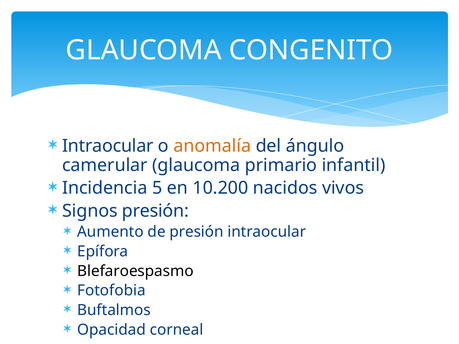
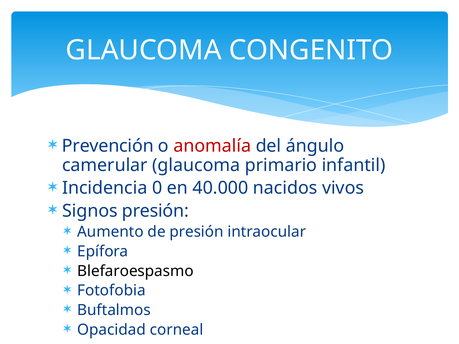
Intraocular: Intraocular -> Prevención (108, 146)
anomalía colour: orange -> red (212, 146)
5: 5 -> 0 (157, 188)
10.200: 10.200 -> 40.000 (220, 188)
